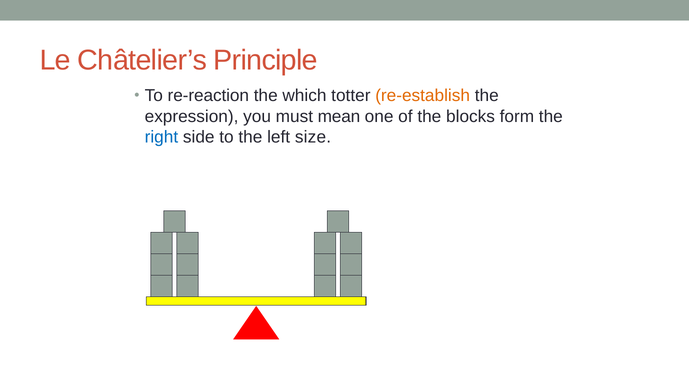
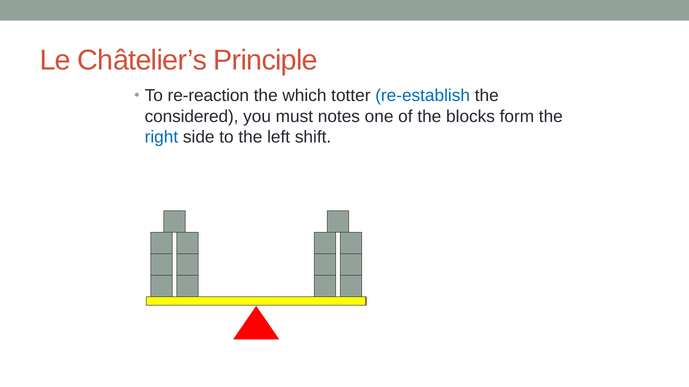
re-establish colour: orange -> blue (423, 96)
expression: expression -> considered (192, 117)
mean: mean -> notes (339, 117)
size: size -> shift (313, 137)
